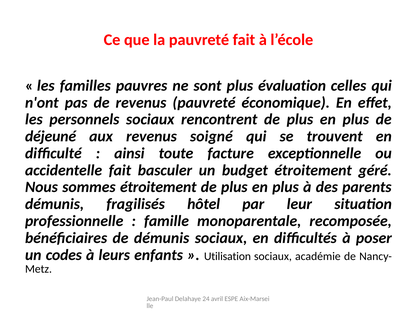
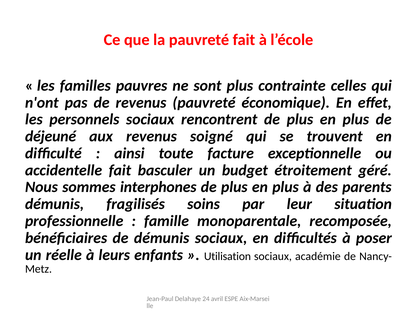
évaluation: évaluation -> contrainte (292, 86)
sommes étroitement: étroitement -> interphones (158, 187)
hôtel: hôtel -> soins (204, 204)
codes: codes -> réelle (64, 255)
